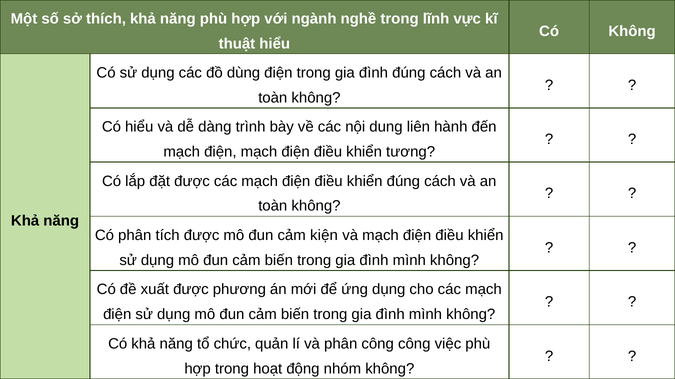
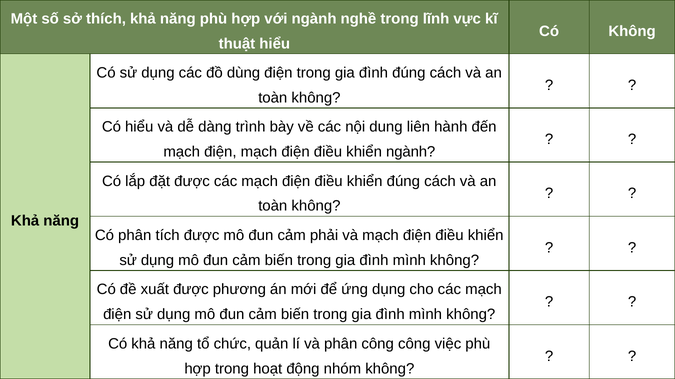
khiển tương: tương -> ngành (411, 152)
kiện: kiện -> phải (324, 236)
